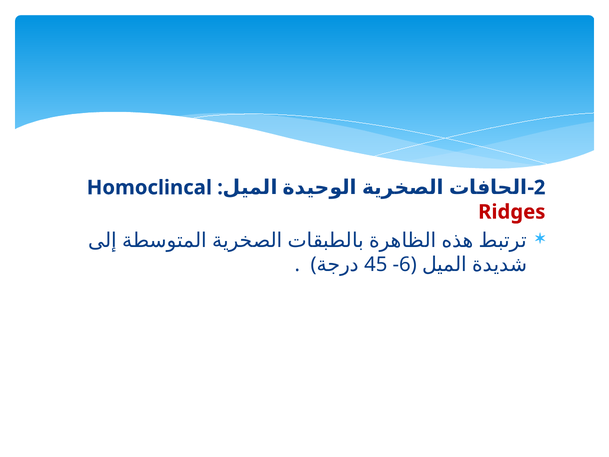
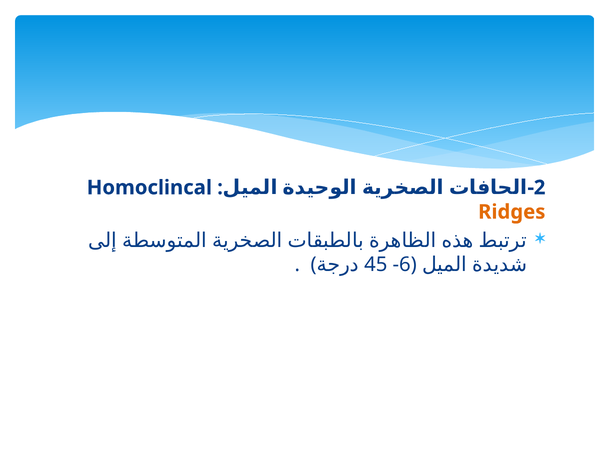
Ridges colour: red -> orange (512, 212)
